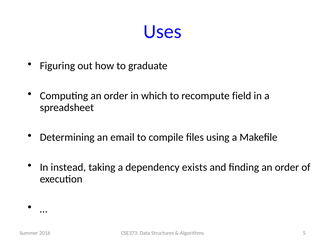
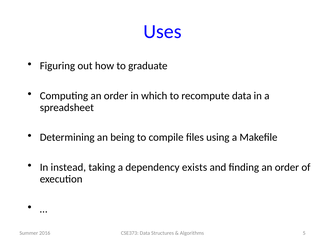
recompute field: field -> data (242, 96)
email: email -> being (122, 137)
